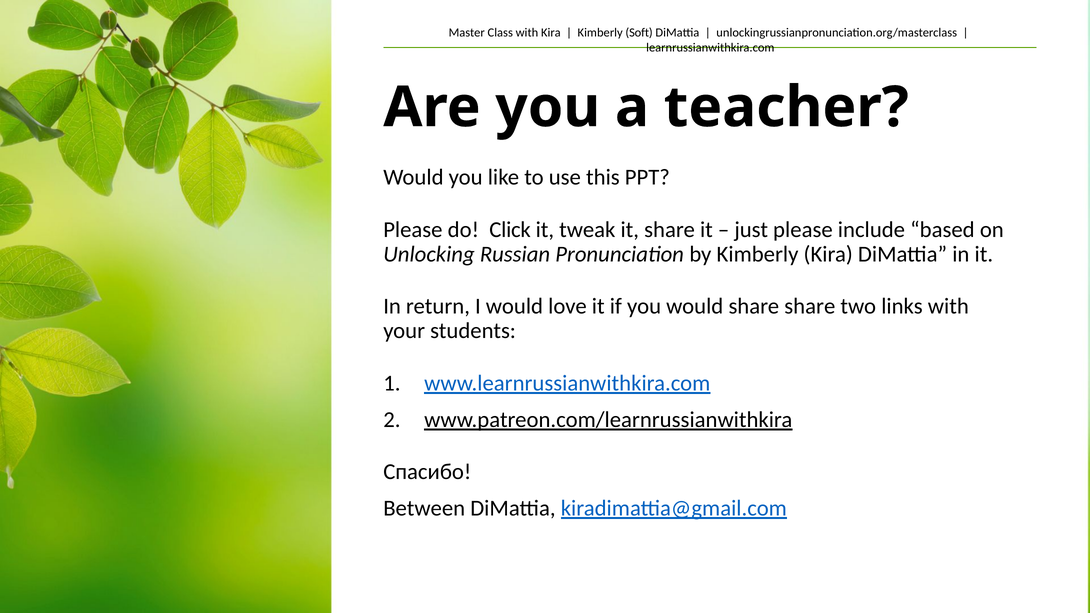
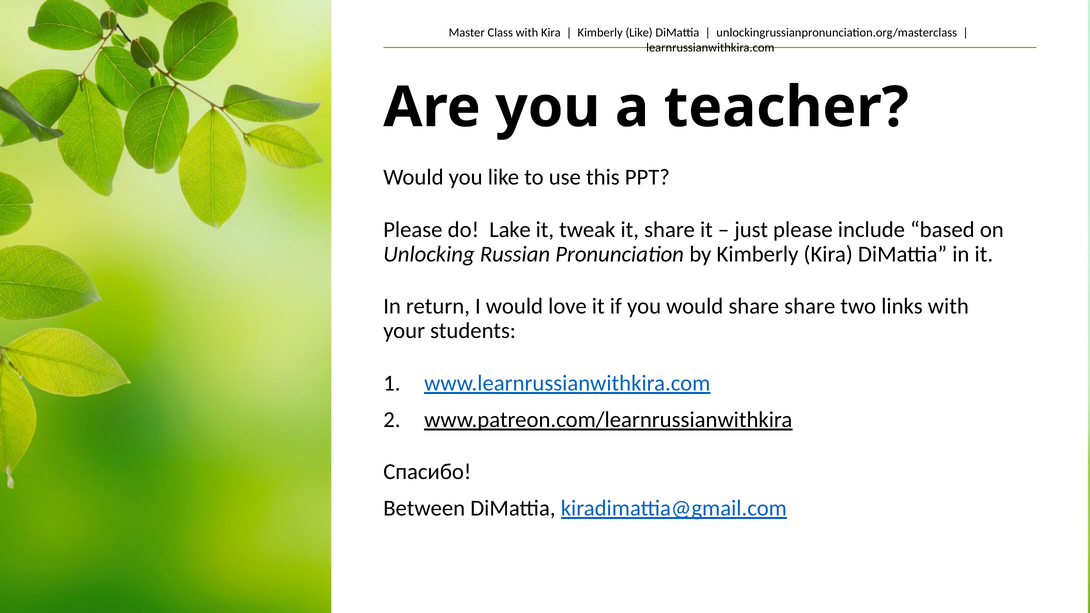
Kimberly Soft: Soft -> Like (639, 33)
Click: Click -> Lake (510, 230)
